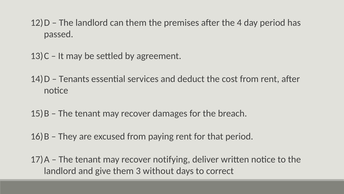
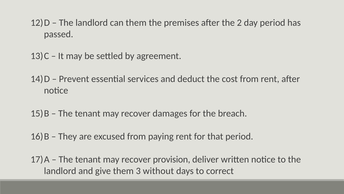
4: 4 -> 2 (239, 23)
Tenants: Tenants -> Prevent (74, 79)
notifying: notifying -> provision (172, 159)
